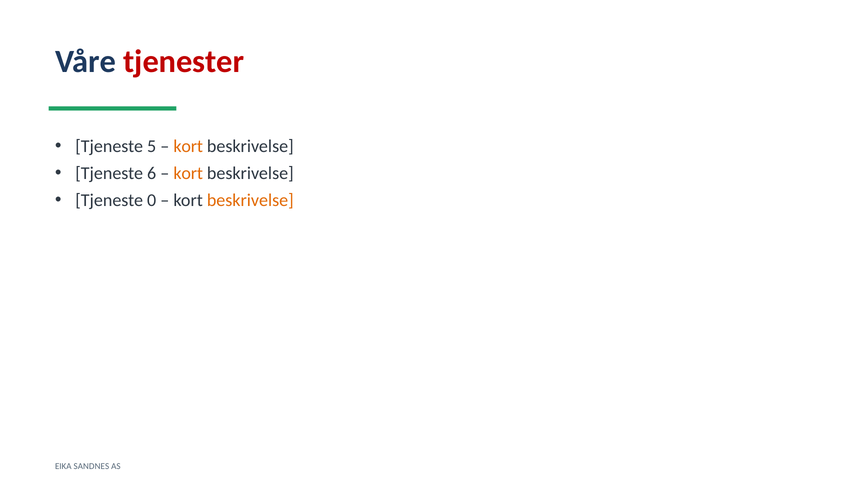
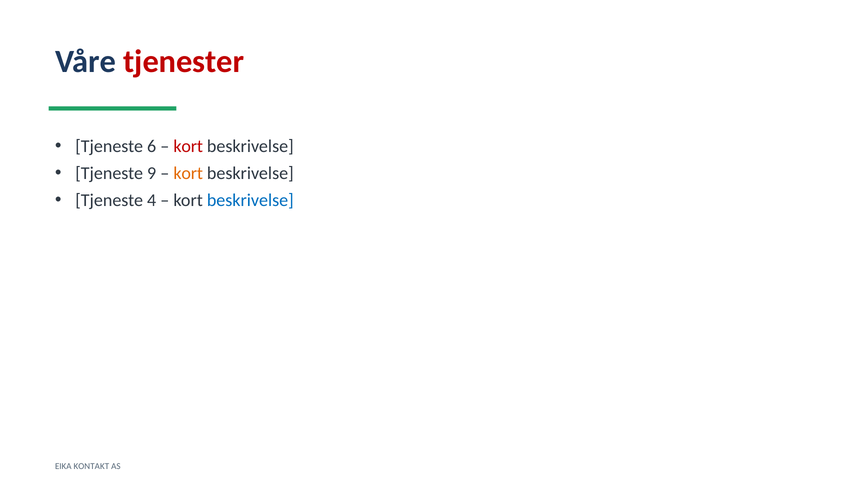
5: 5 -> 6 (152, 147)
kort colour: orange -> red (188, 147)
6: 6 -> 9 (152, 174)
0: 0 -> 4 (152, 201)
beskrivelse colour: orange -> blue (250, 201)
SANDNES: SANDNES -> KONTAKT (91, 467)
